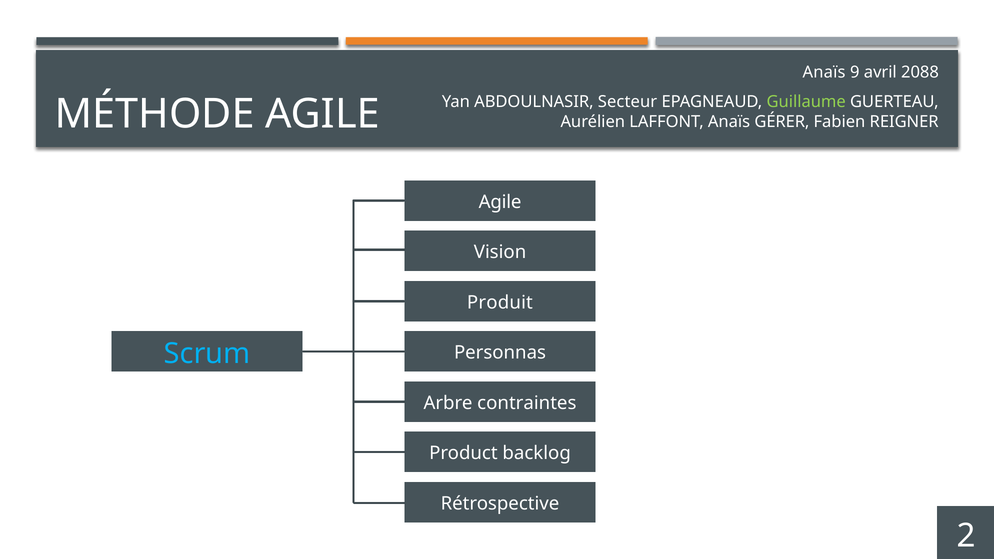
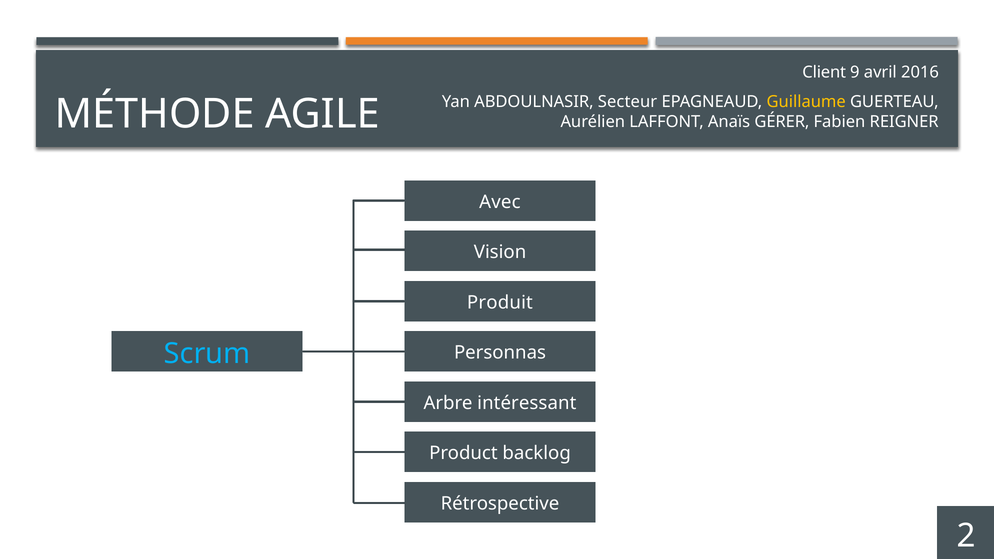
Anaïs: Anaïs -> Client (824, 72)
2088: 2088 -> 2016 (920, 72)
Guillaume colour: light green -> yellow (806, 102)
Agile: Agile -> Avec (500, 202)
contraintes: contraintes -> intéressant (527, 403)
